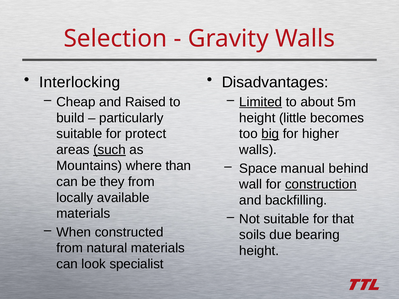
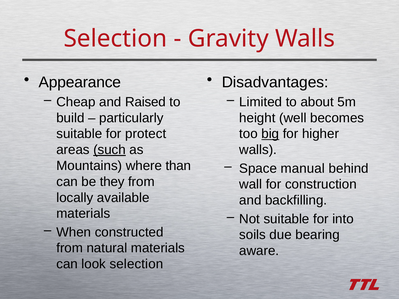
Interlocking: Interlocking -> Appearance (80, 82)
Limited underline: present -> none (261, 102)
little: little -> well (293, 118)
construction underline: present -> none (321, 184)
that: that -> into (343, 219)
height: height -> aware (259, 251)
look specialist: specialist -> selection (136, 264)
